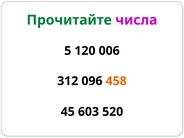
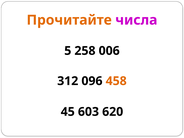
Прочитайте colour: green -> orange (69, 20)
120: 120 -> 258 (85, 51)
520: 520 -> 620 (113, 112)
